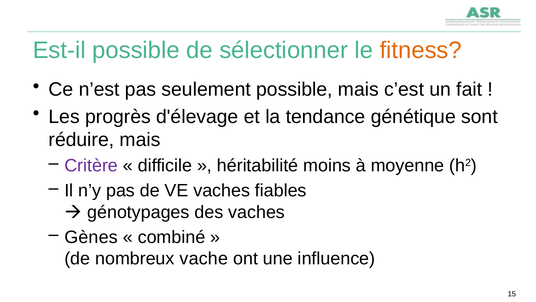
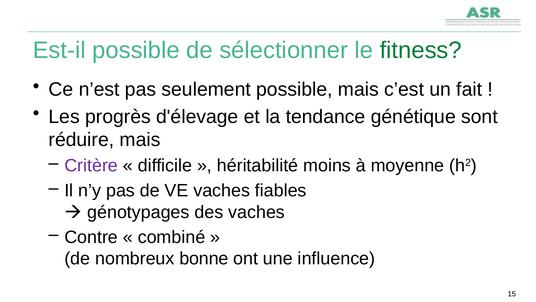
fitness colour: orange -> green (421, 50)
Gènes: Gènes -> Contre (91, 237)
vache: vache -> bonne (204, 258)
